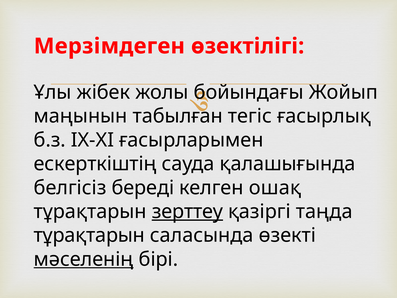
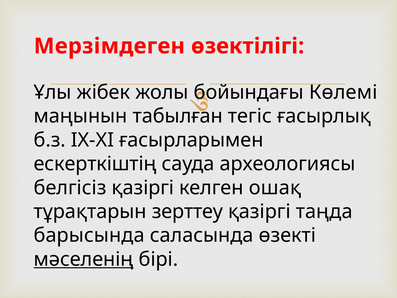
Жойып: Жойып -> Көлемі (343, 92)
қалашығында: қалашығында -> археологиясы (287, 164)
белгісіз береді: береді -> қазіргі (143, 188)
зерттеу underline: present -> none (187, 211)
тұрақтарын: тұрақтарын -> барысында (89, 235)
